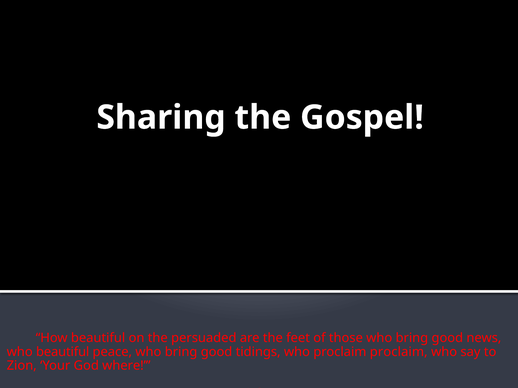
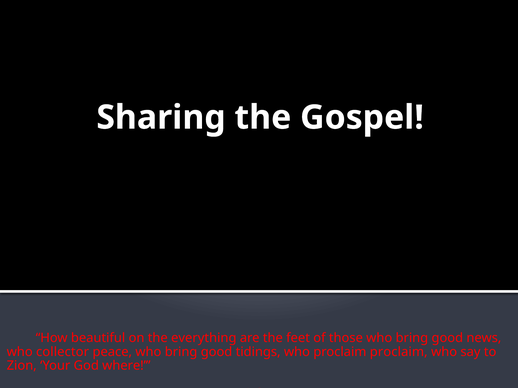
persuaded: persuaded -> everything (204, 338)
who beautiful: beautiful -> collector (63, 352)
